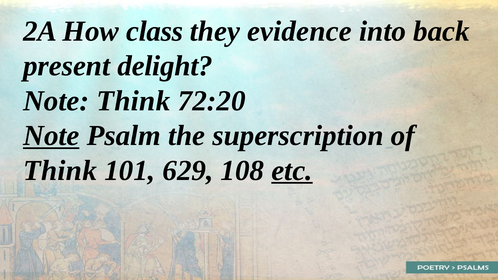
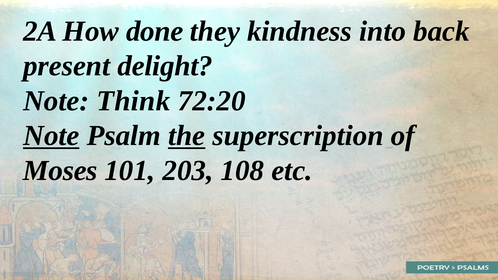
class: class -> done (155, 31)
evidence: evidence -> kindness (300, 31)
the underline: none -> present (187, 136)
Think: Think -> Moses (60, 171)
629: 629 -> 203 (188, 171)
etc underline: present -> none (292, 171)
